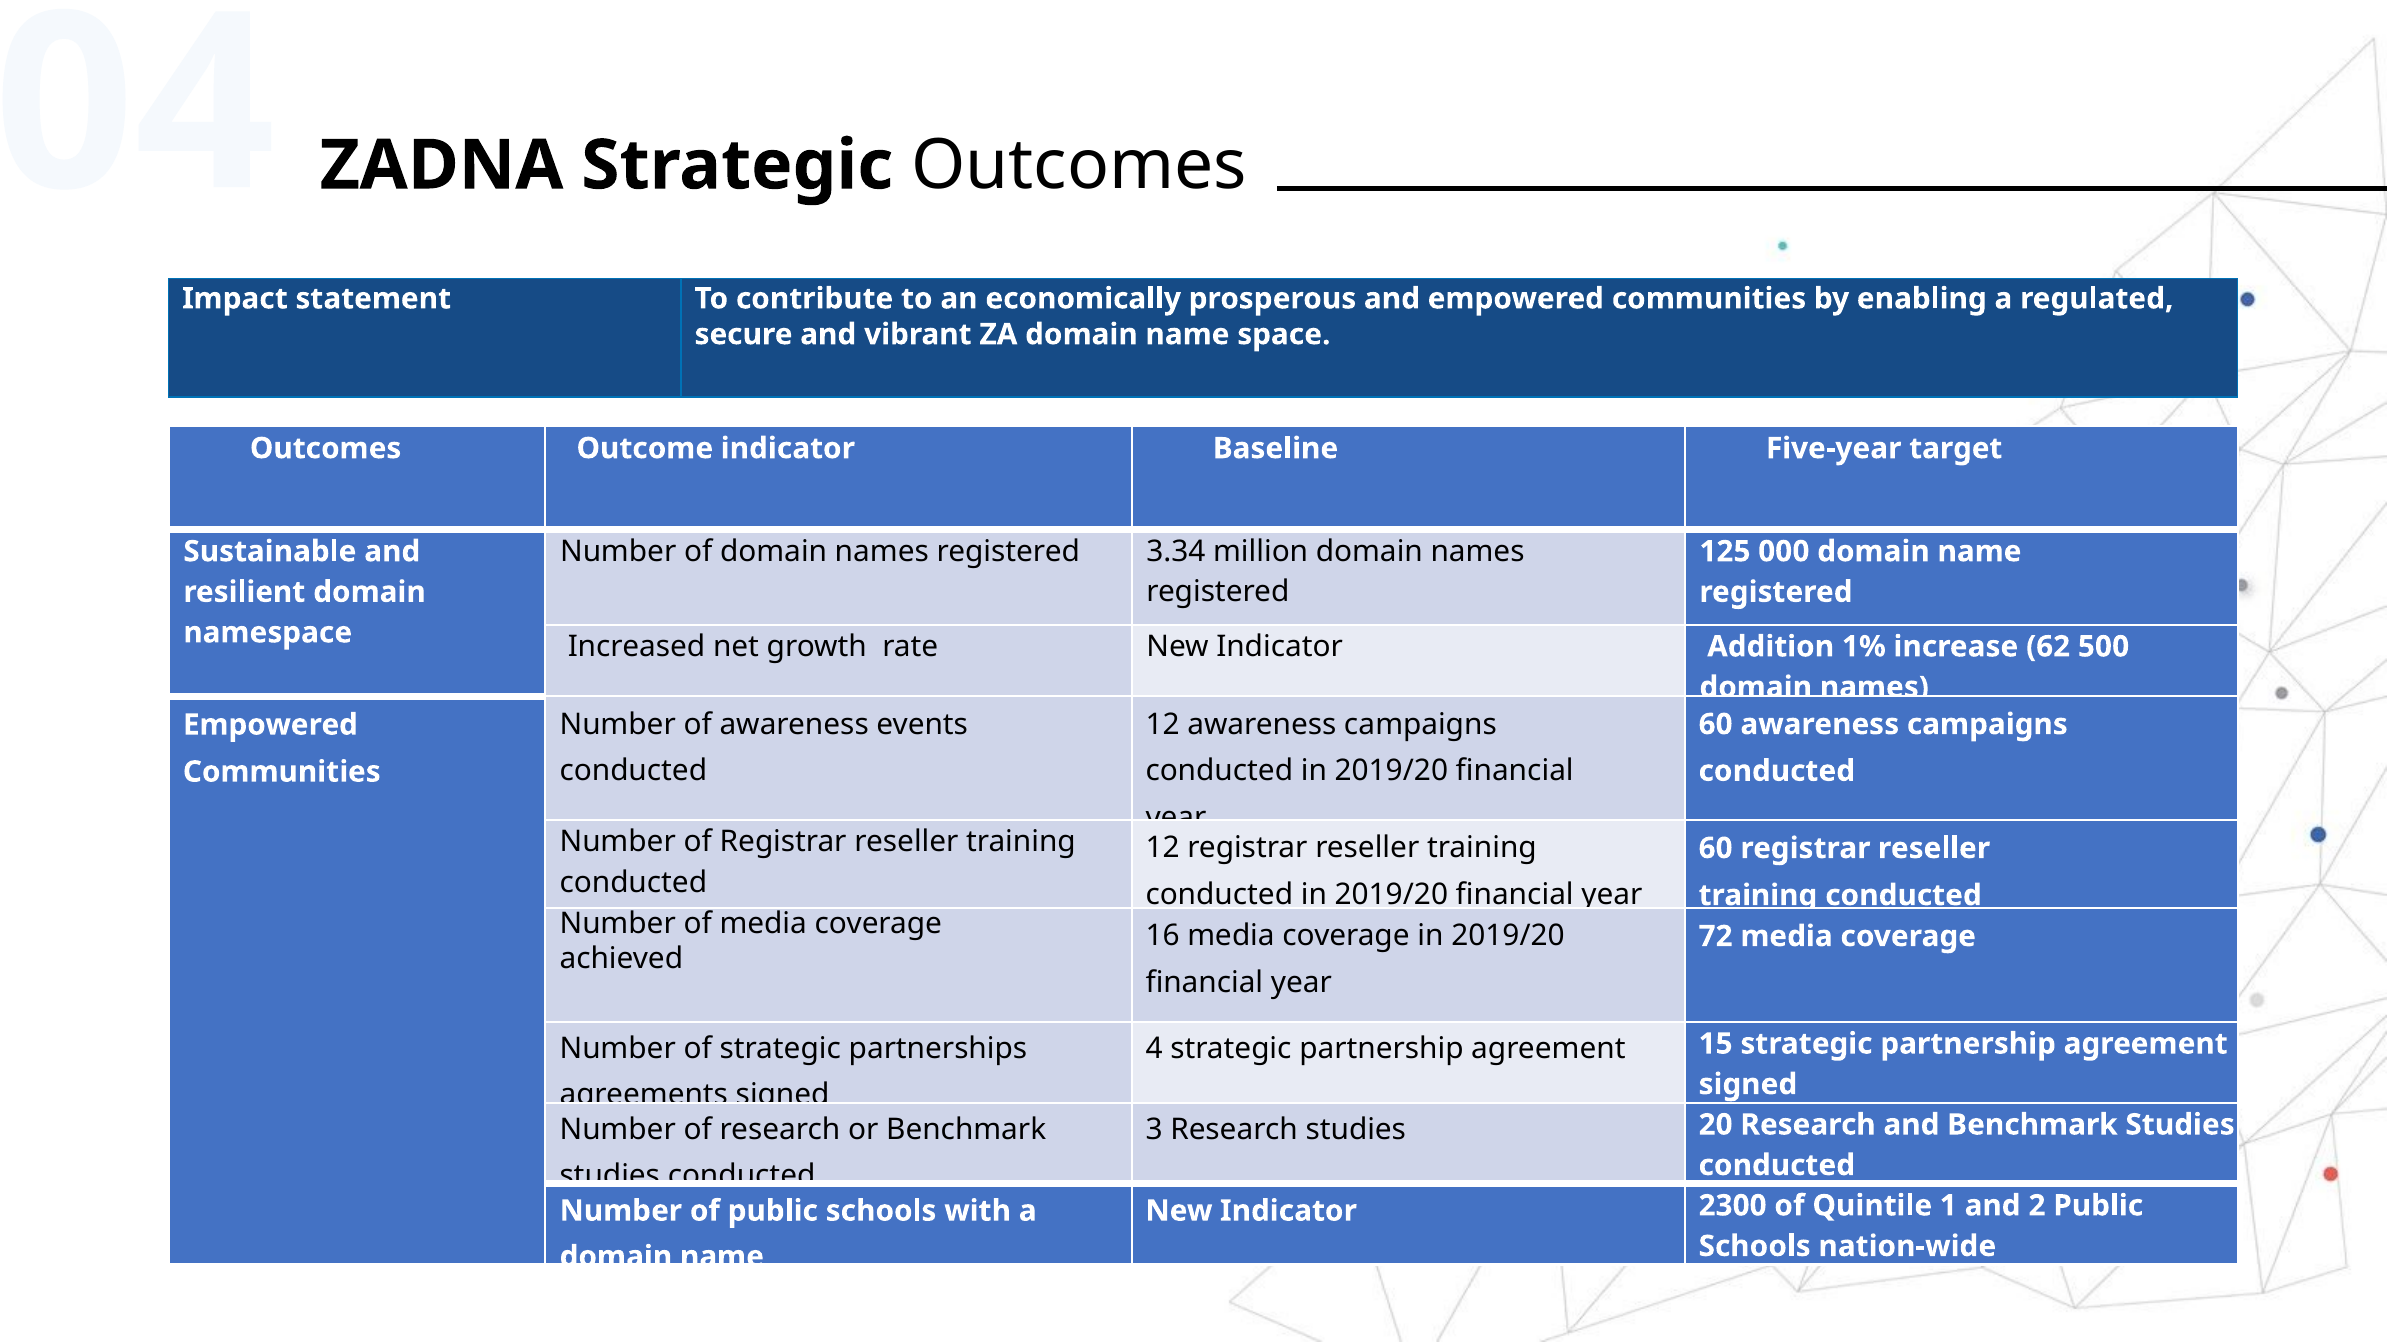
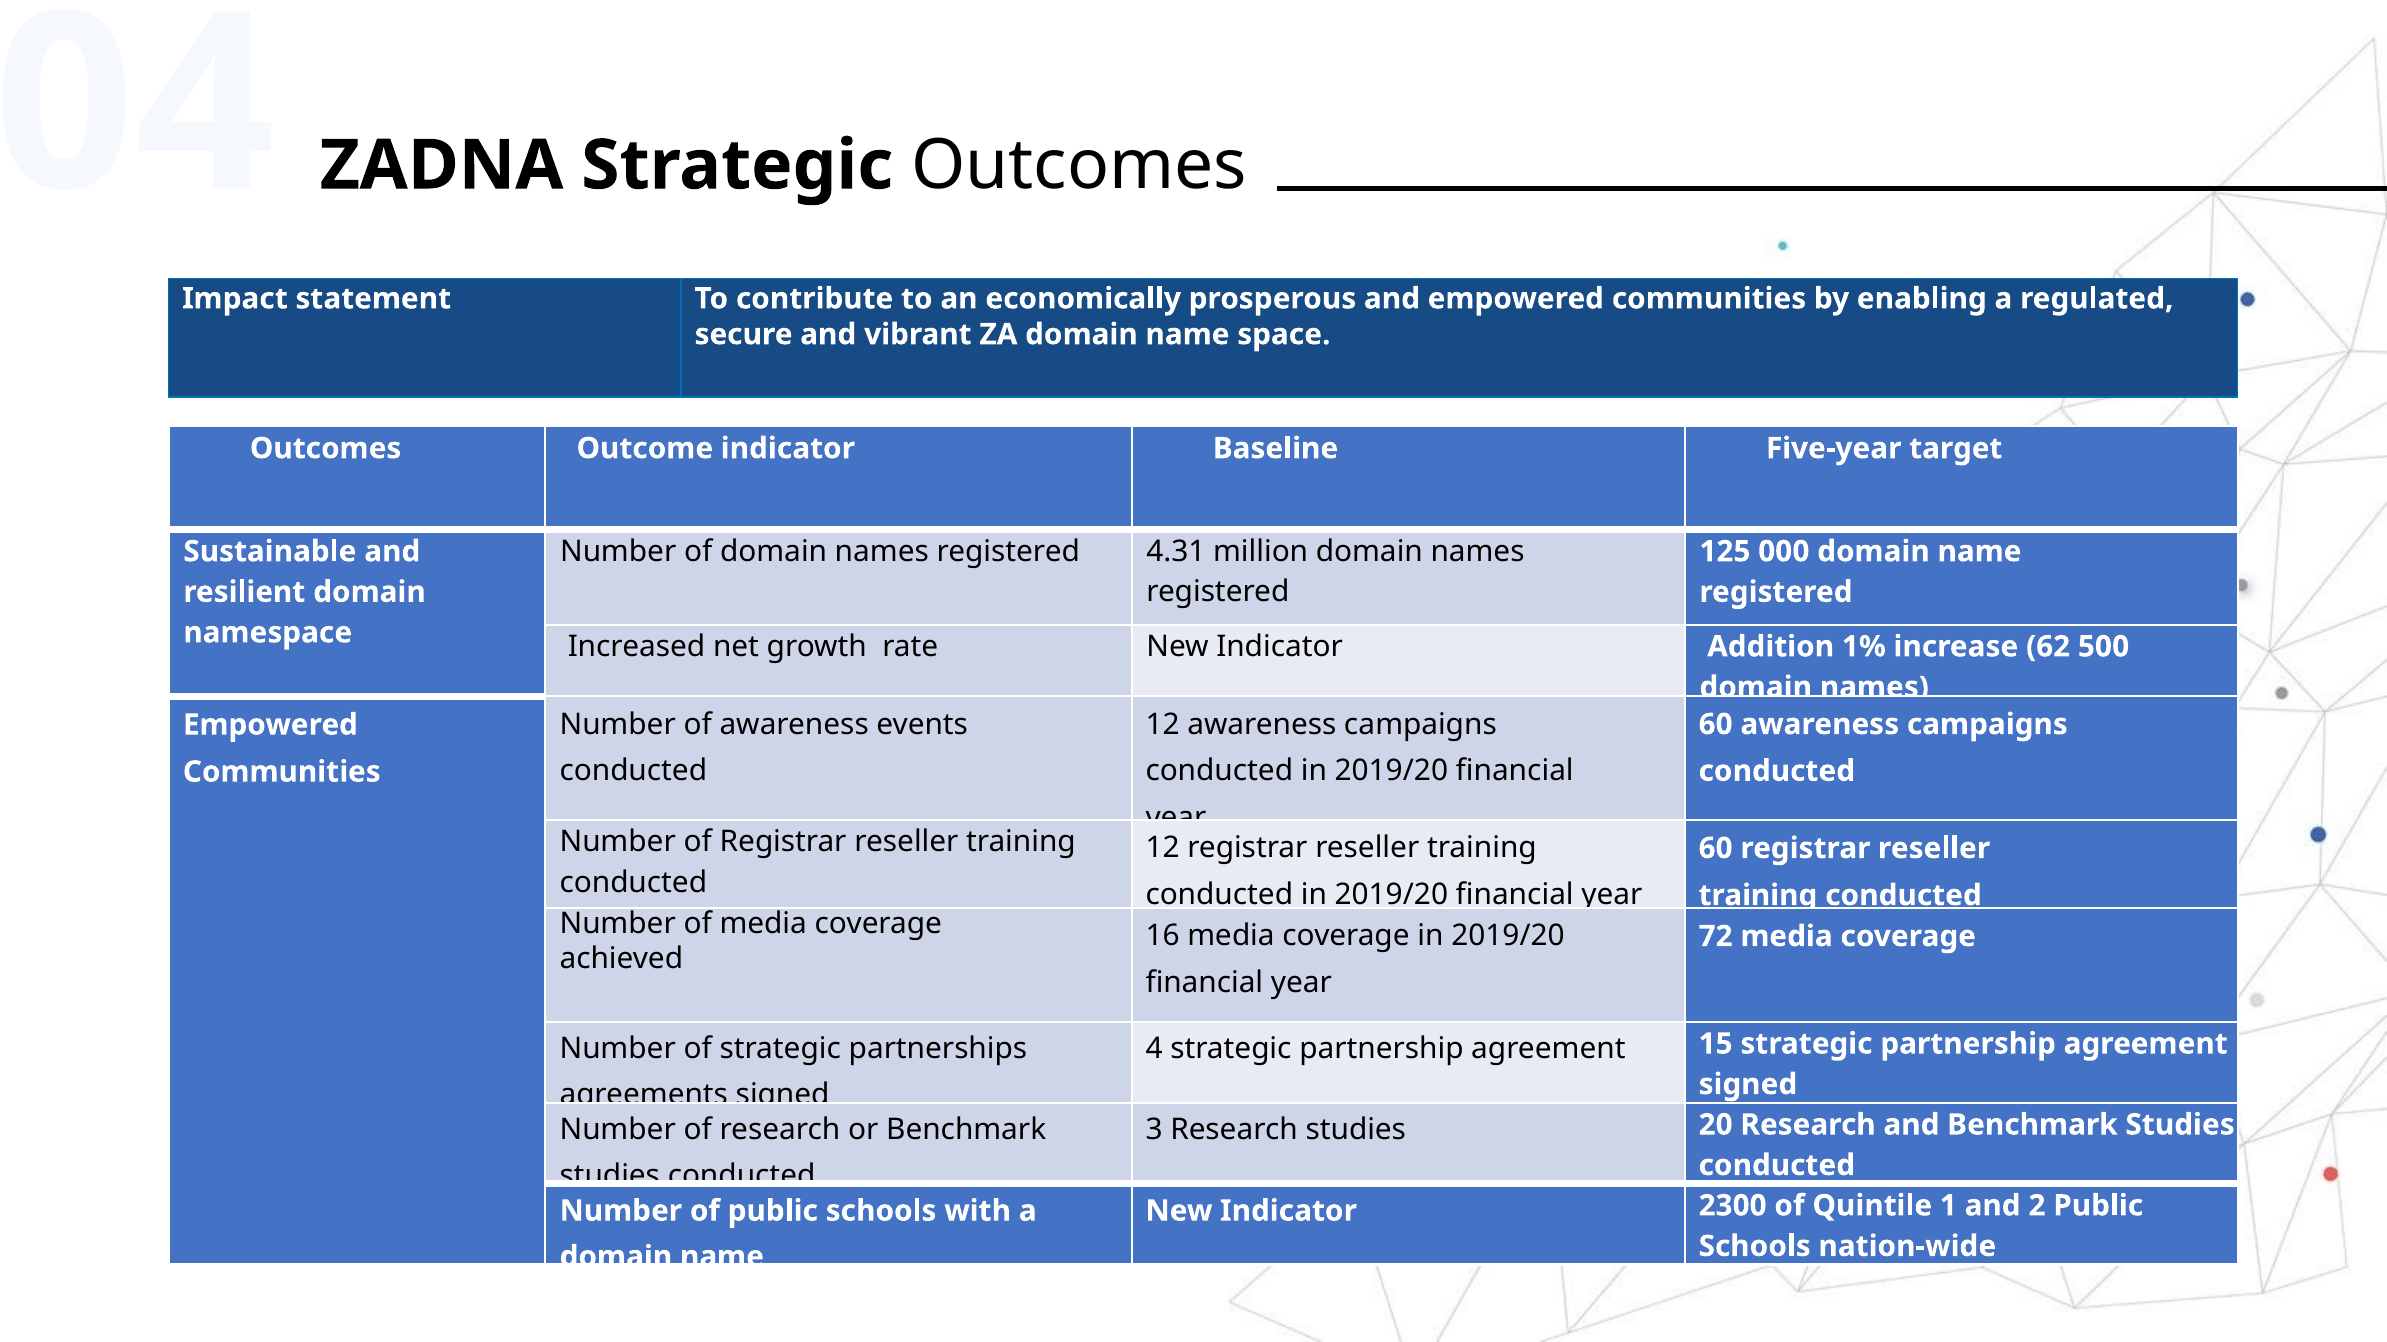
3.34: 3.34 -> 4.31 (1176, 552)
